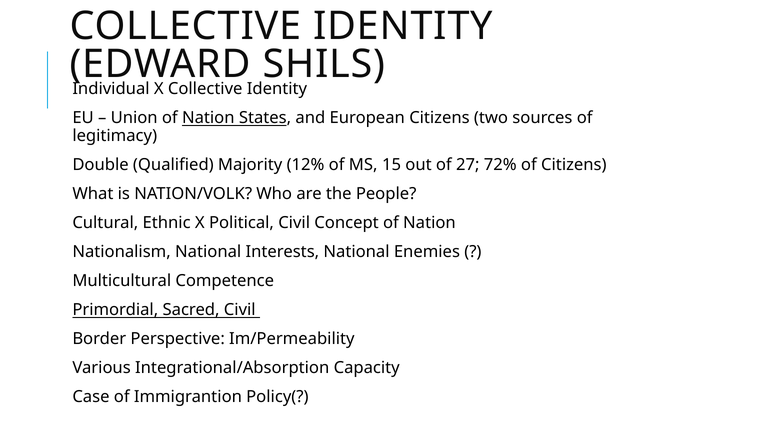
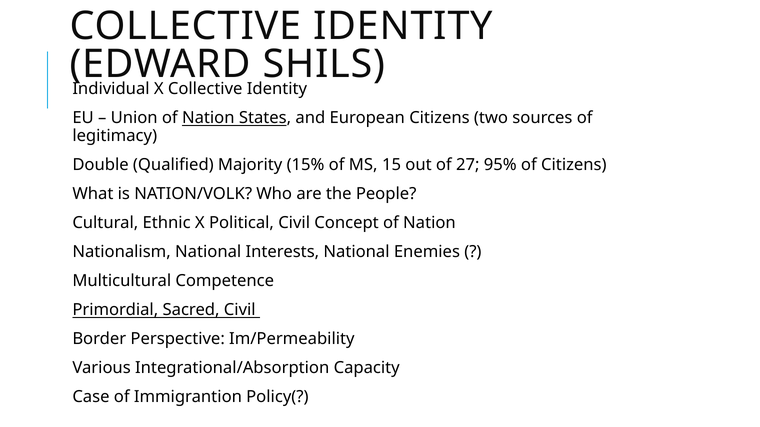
12%: 12% -> 15% (306, 165)
72%: 72% -> 95% (500, 165)
